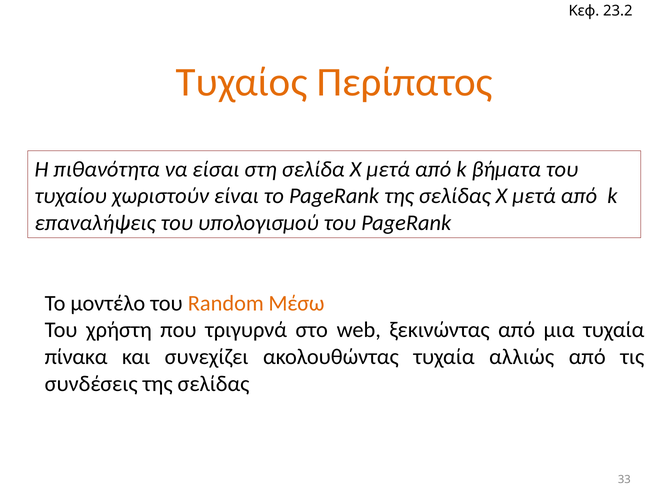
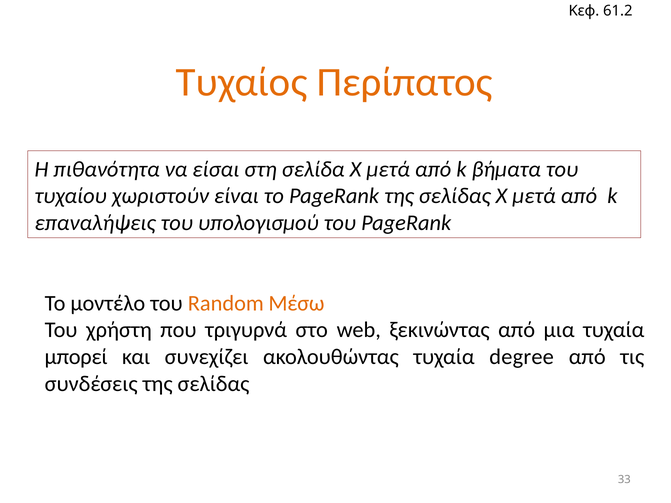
23.2: 23.2 -> 61.2 (618, 11)
πίνακα: πίνακα -> μπορεί (76, 357)
αλλιώς: αλλιώς -> degree (522, 357)
